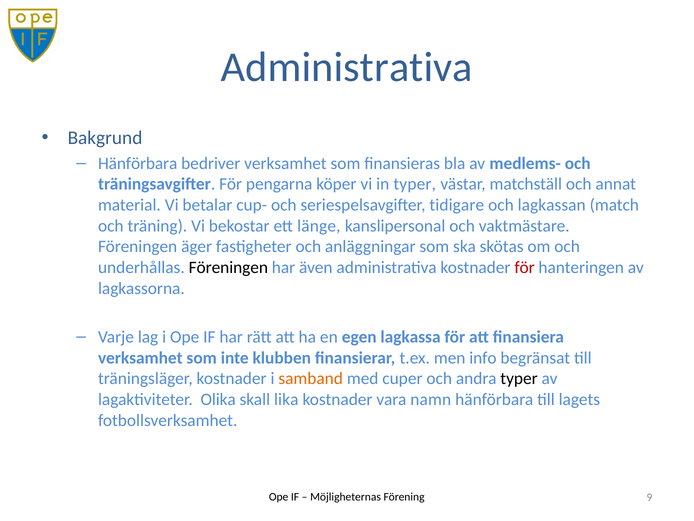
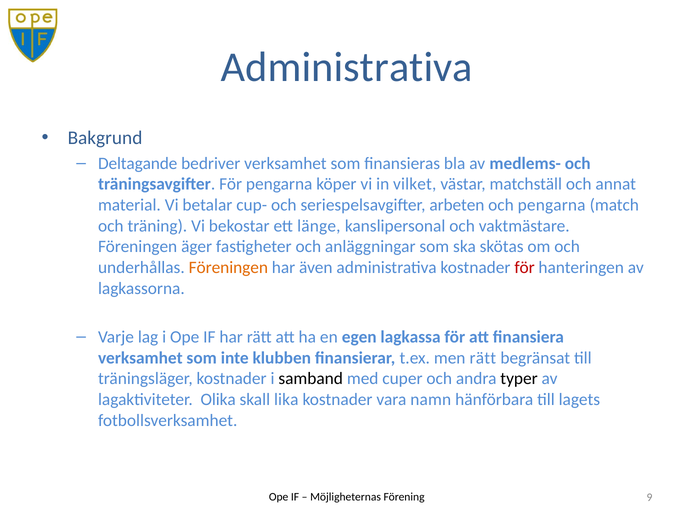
Hänförbara: Hänförbara -> Deltagande (138, 163)
in typer: typer -> vilket (415, 184)
tidigare: tidigare -> arbeten (457, 205)
och lagkassan: lagkassan -> pengarna (552, 205)
Föreningen colour: black -> orange (228, 267)
men info: info -> rätt (483, 358)
samband colour: orange -> black (311, 378)
